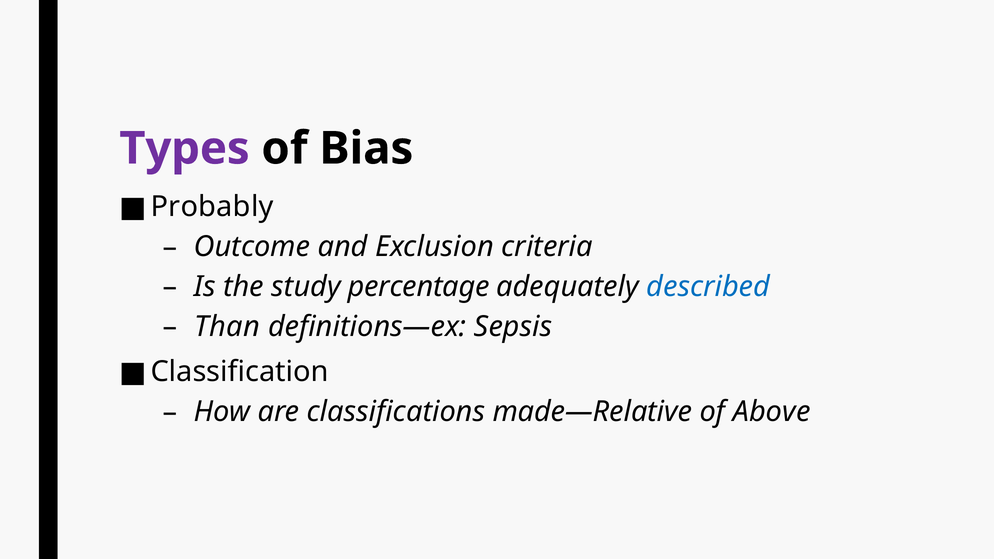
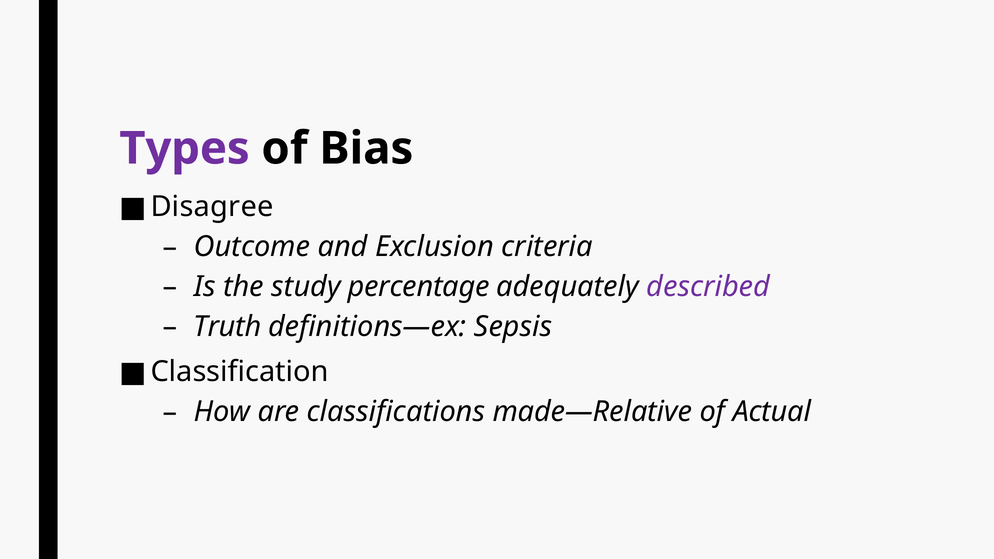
Probably: Probably -> Disagree (212, 207)
described colour: blue -> purple (708, 287)
Than: Than -> Truth (227, 327)
Above: Above -> Actual (772, 412)
